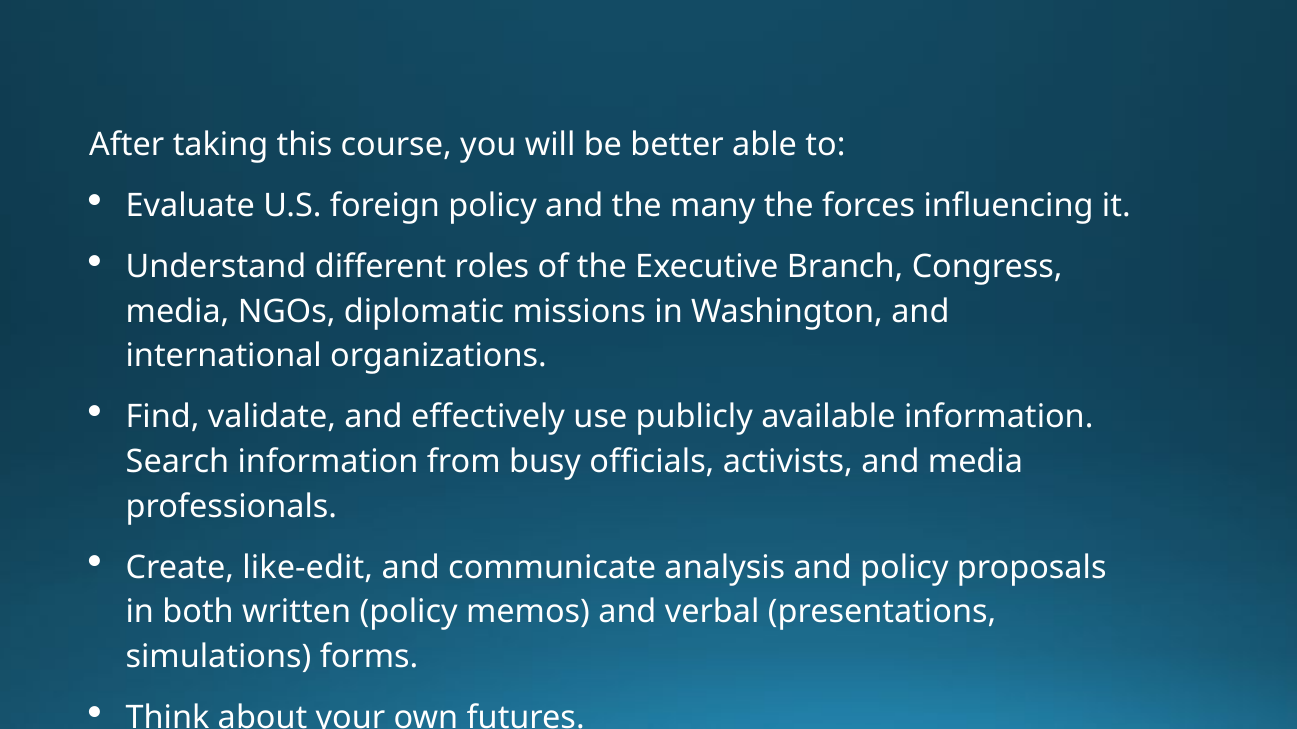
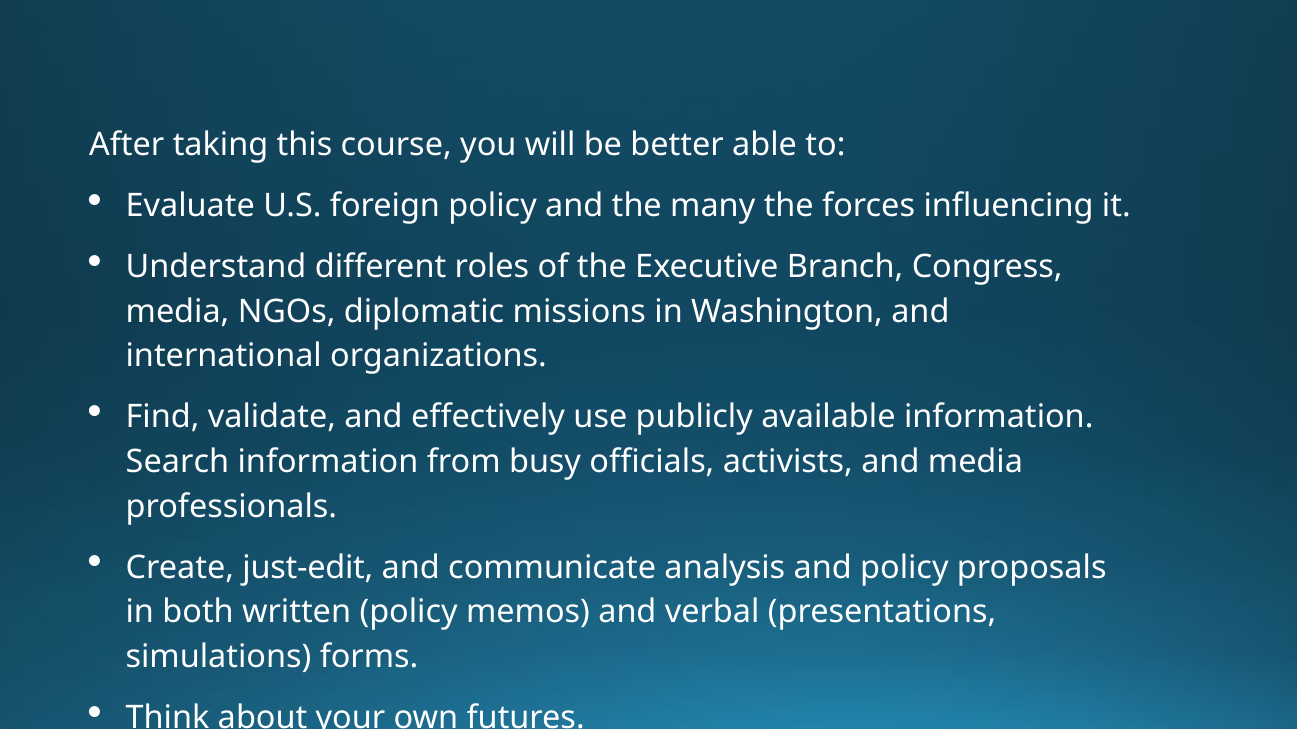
like-edit: like-edit -> just-edit (308, 568)
